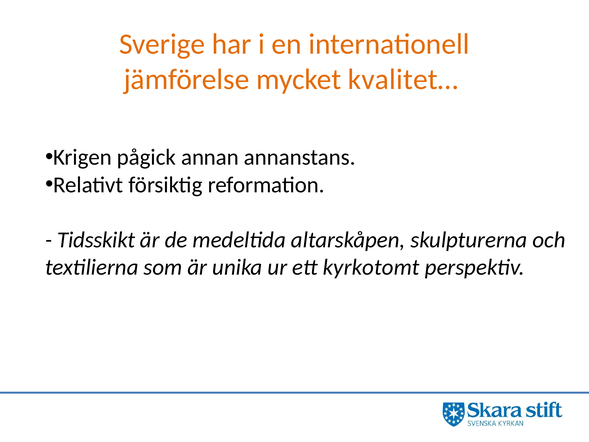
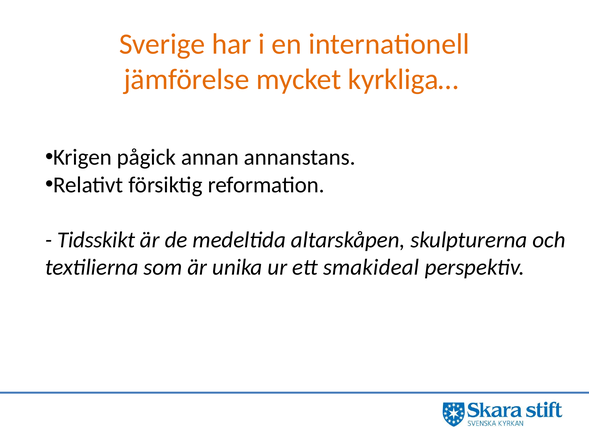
kvalitet…: kvalitet… -> kyrkliga… (403, 79)
kyrkotomt: kyrkotomt -> smakideal (371, 267)
